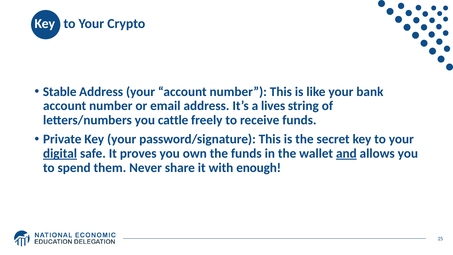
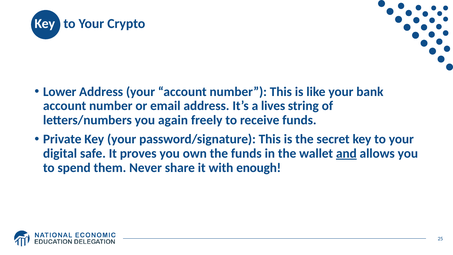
Stable: Stable -> Lower (60, 92)
cattle: cattle -> again (173, 120)
digital underline: present -> none (60, 153)
